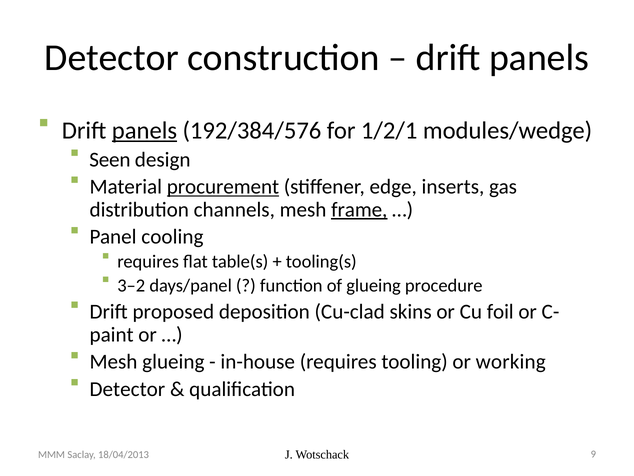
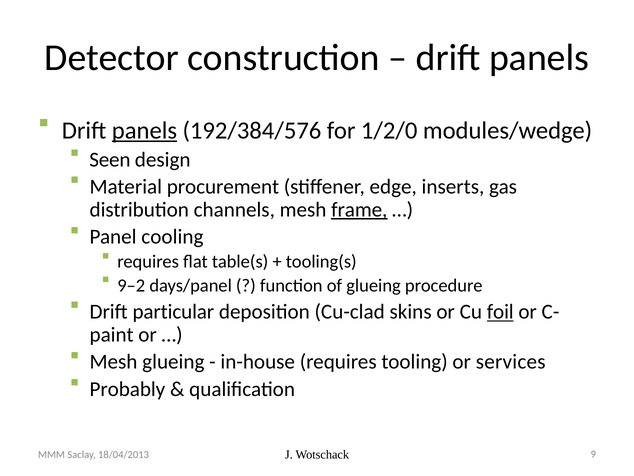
1/2/1: 1/2/1 -> 1/2/0 (389, 131)
procurement underline: present -> none (223, 187)
3–2: 3–2 -> 9–2 (131, 285)
proposed: proposed -> particular (173, 311)
foil underline: none -> present (500, 311)
working: working -> services (511, 362)
Detector: Detector -> Probably (127, 389)
